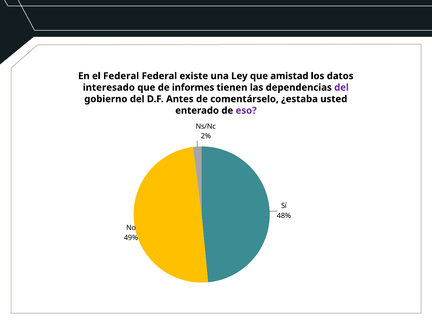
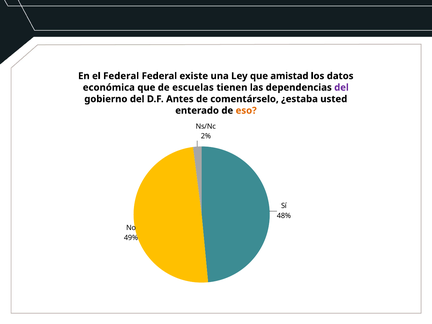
interesado: interesado -> económica (109, 88)
informes: informes -> escuelas (193, 88)
eso colour: purple -> orange (246, 111)
